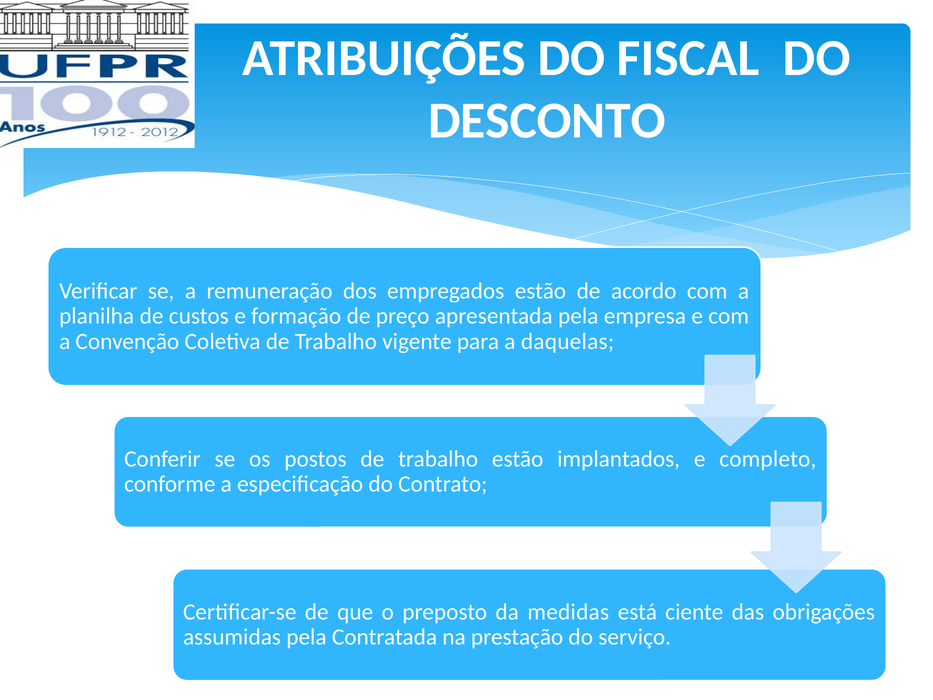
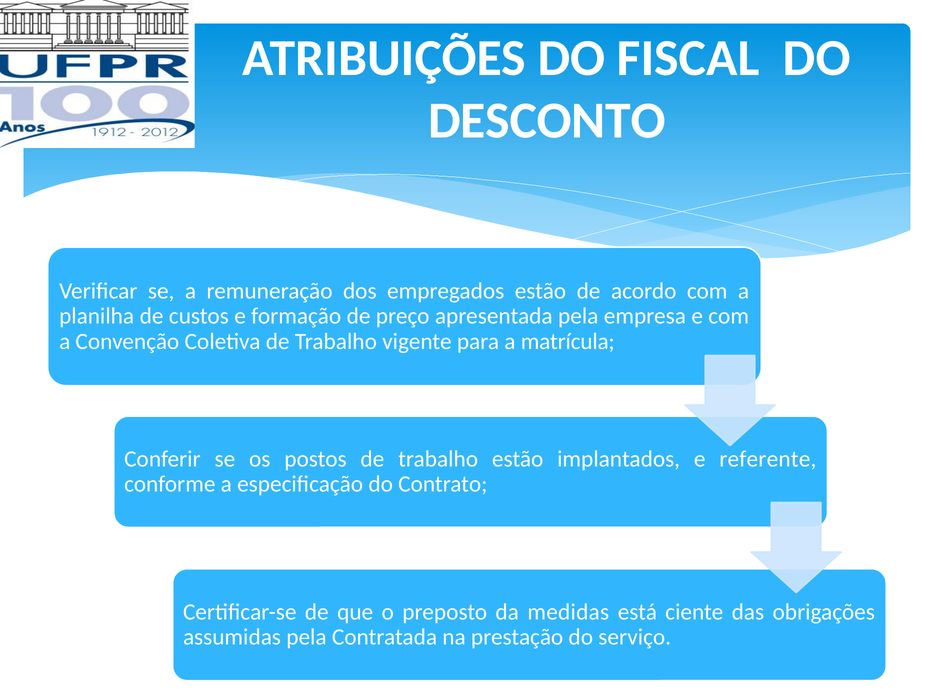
daquelas: daquelas -> matrícula (568, 341)
completo: completo -> referente (768, 459)
